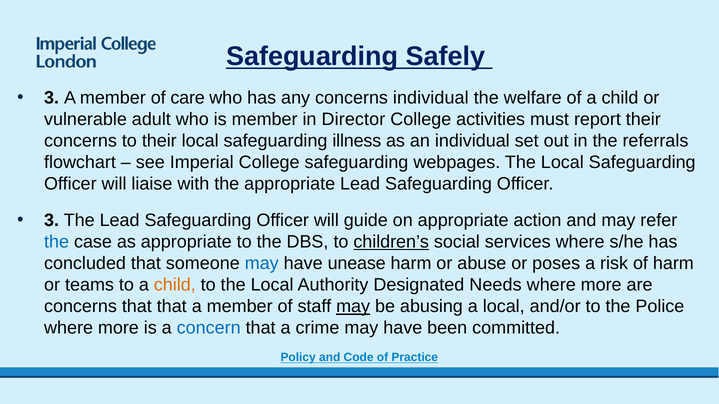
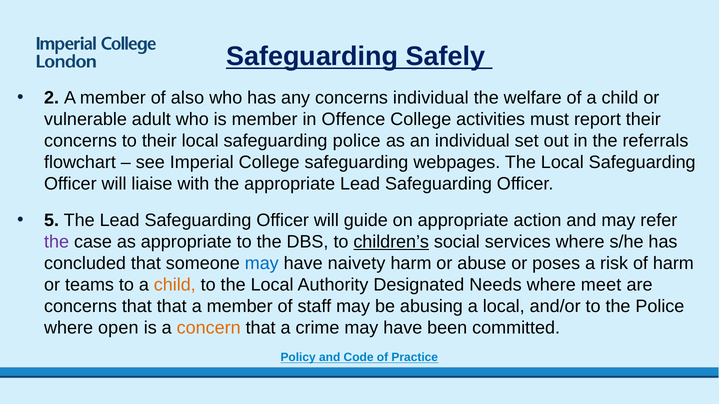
3: 3 -> 2 (52, 98)
care: care -> also (187, 98)
Director: Director -> Offence (353, 120)
safeguarding illness: illness -> police (357, 141)
3: 3 -> 5 (52, 221)
the colour: blue -> purple (57, 242)
unease: unease -> naivety (357, 264)
more: more -> meet (601, 285)
may underline: present -> none (353, 307)
more: more -> open (118, 328)
concern colour: blue -> orange (209, 328)
